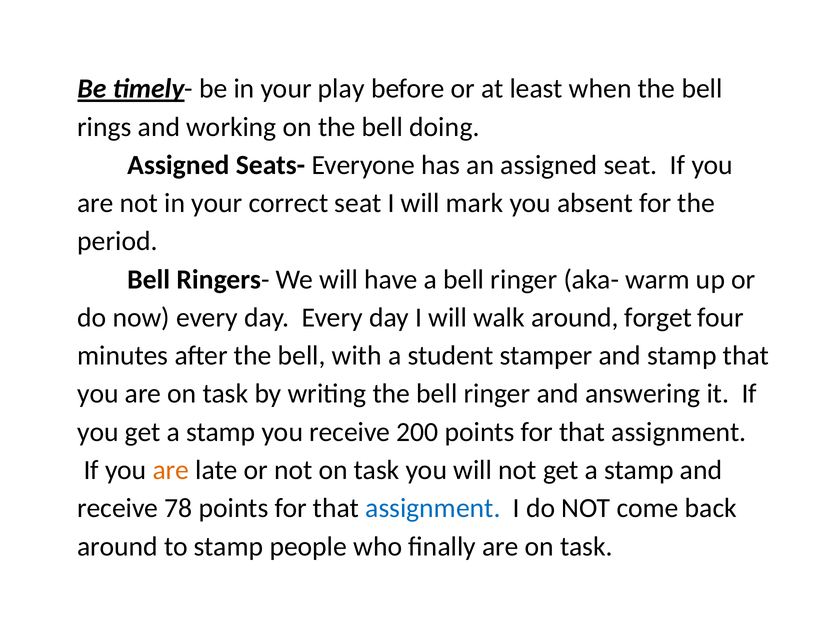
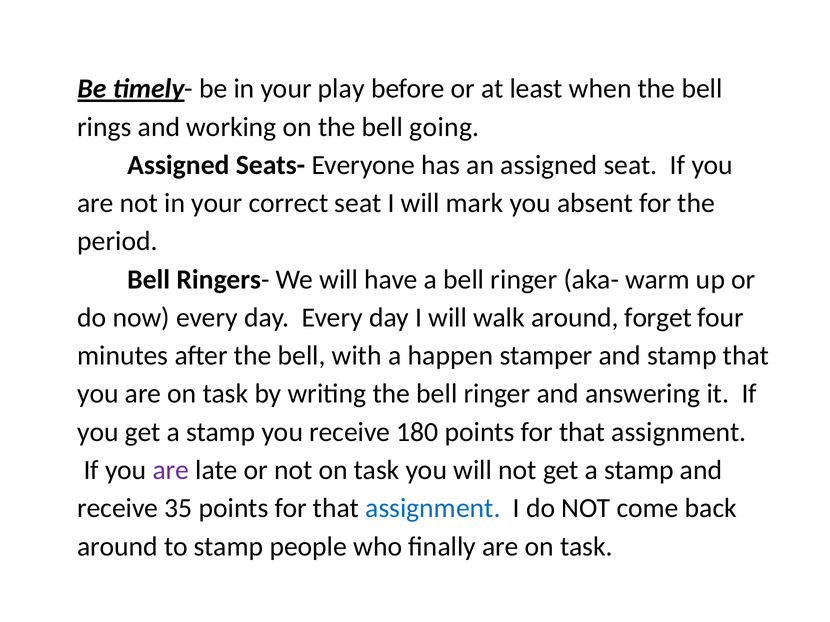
doing: doing -> going (444, 127)
student: student -> happen (450, 356)
200: 200 -> 180 (417, 432)
are colour: orange -> purple (171, 471)
78: 78 -> 35 (178, 509)
